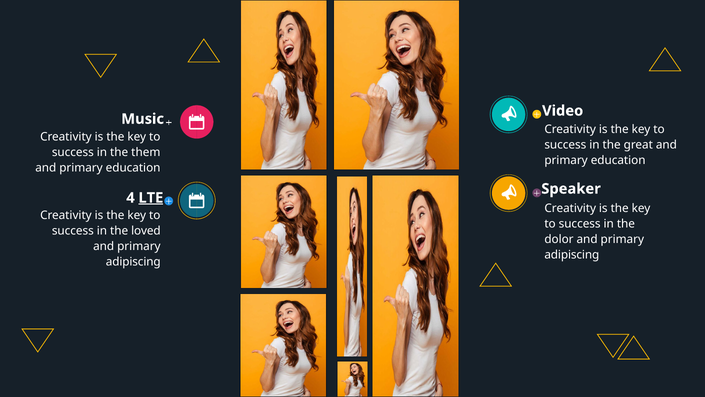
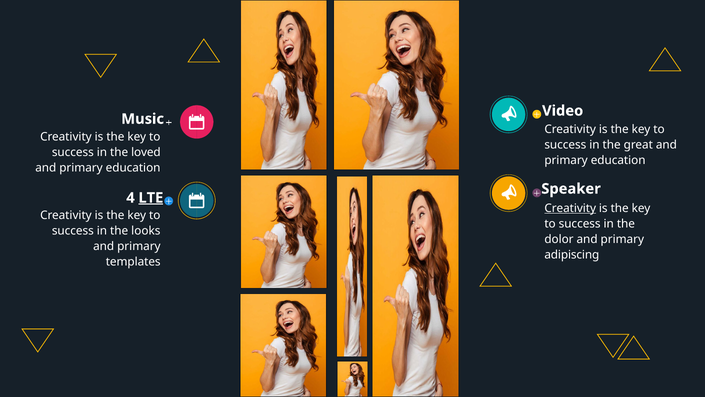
them: them -> loved (146, 152)
Creativity underline: none -> present (570, 208)
loved: loved -> looks (146, 231)
adipiscing: adipiscing -> templates (133, 262)
